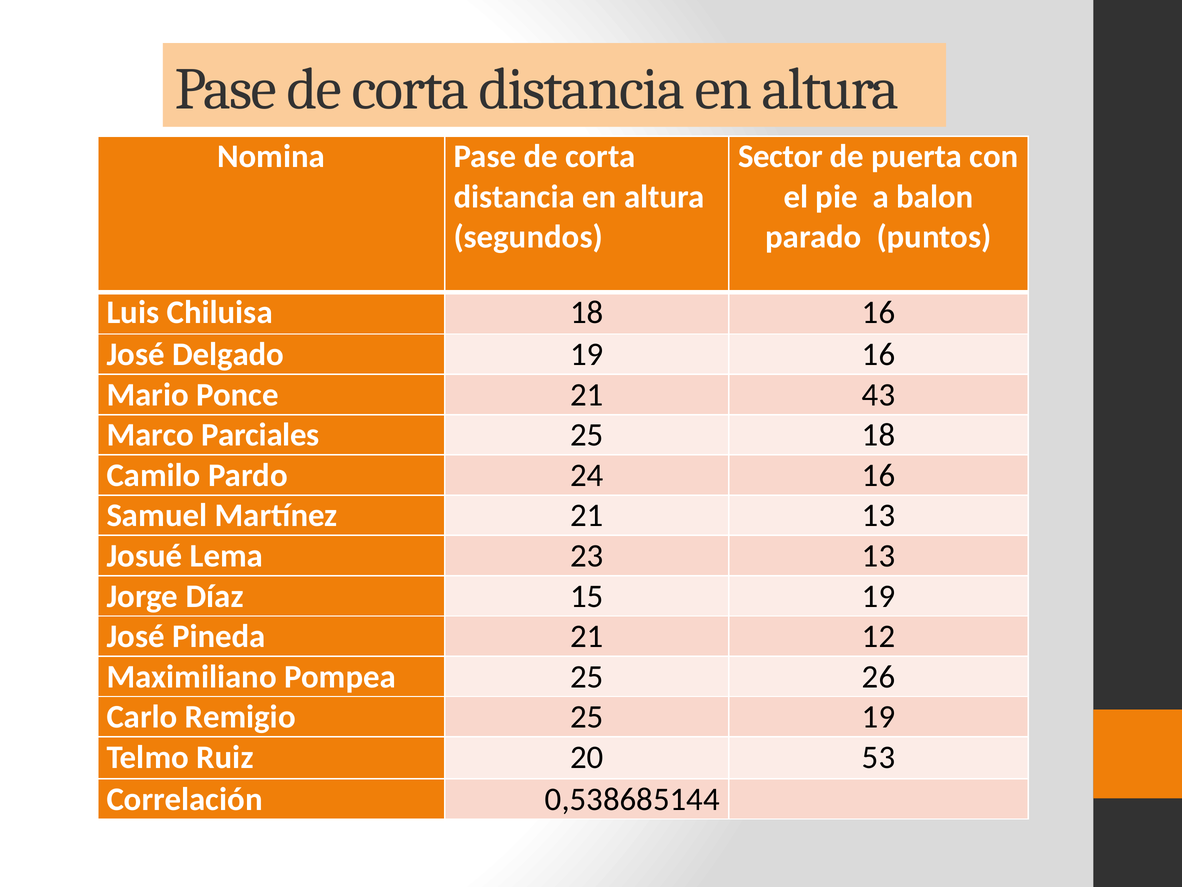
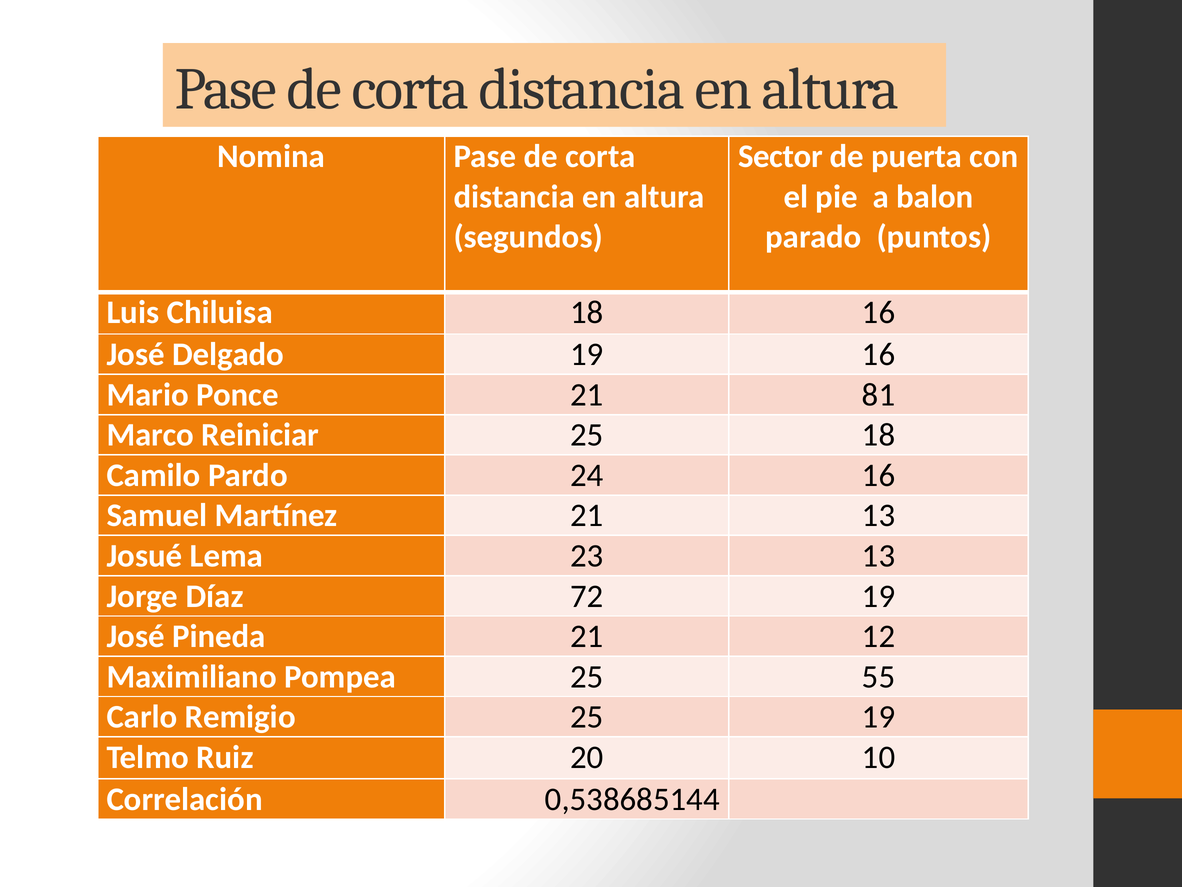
43: 43 -> 81 (879, 395)
Parciales: Parciales -> Reiniciar (260, 435)
15: 15 -> 72 (587, 596)
26: 26 -> 55 (879, 676)
53: 53 -> 10 (879, 757)
